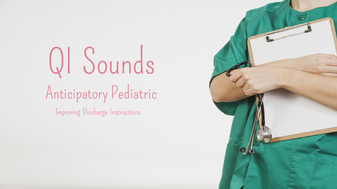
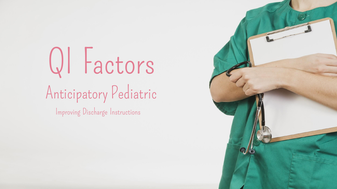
Sounds: Sounds -> Factors (119, 63)
